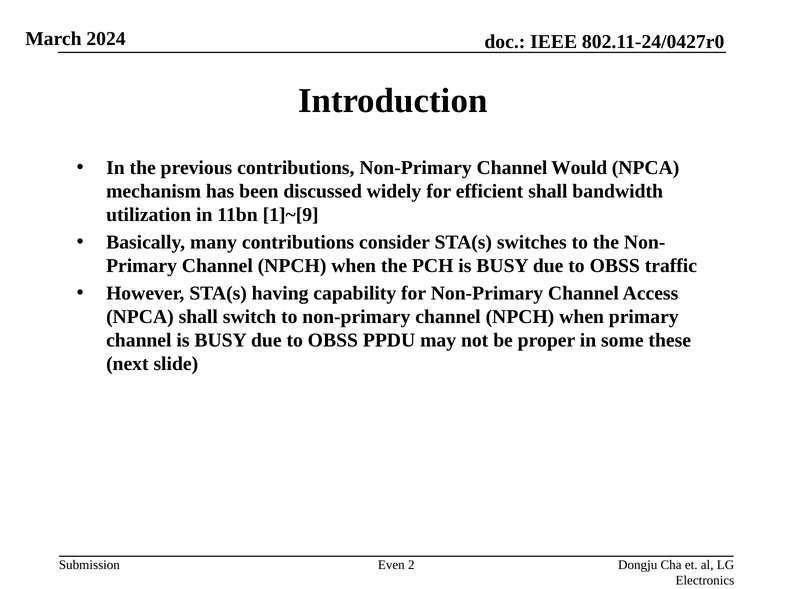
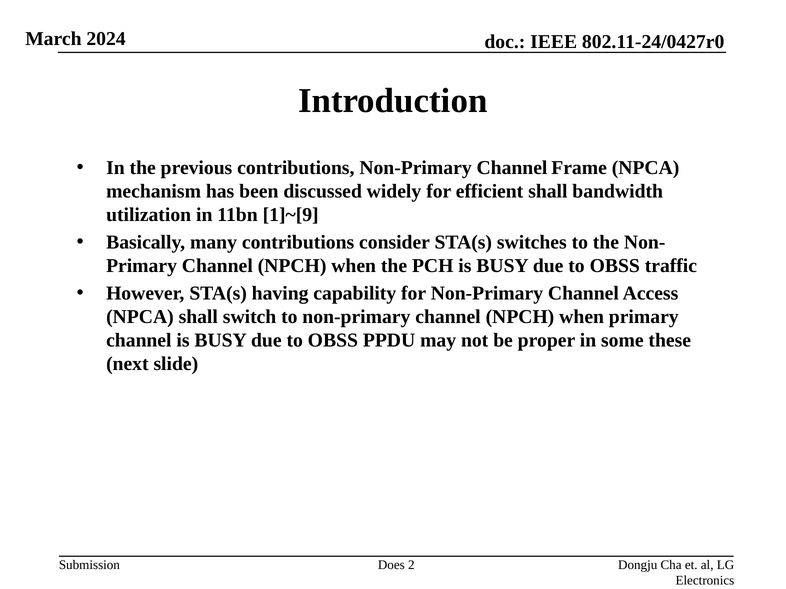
Would: Would -> Frame (579, 168)
Even: Even -> Does (391, 565)
